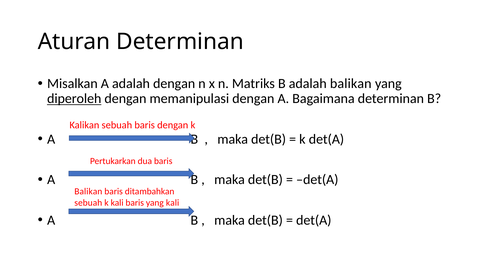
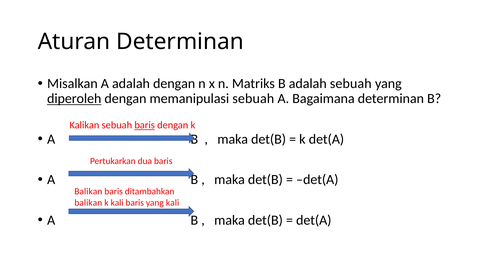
adalah balikan: balikan -> sebuah (351, 84)
memanipulasi dengan: dengan -> sebuah (253, 99)
baris underline: none -> present (145, 125)
sebuah: sebuah -> balikan (88, 203)
